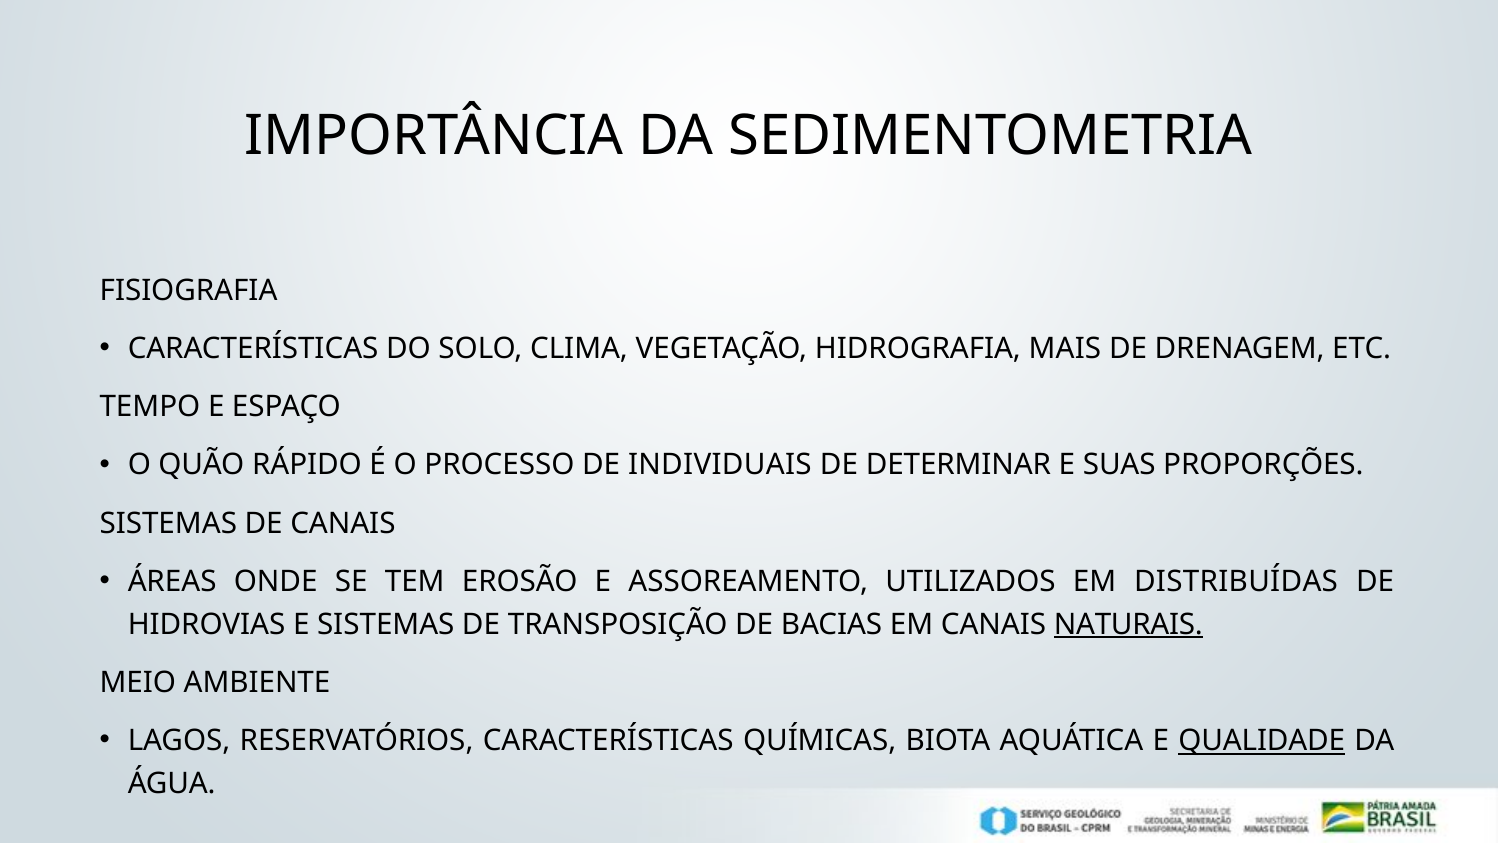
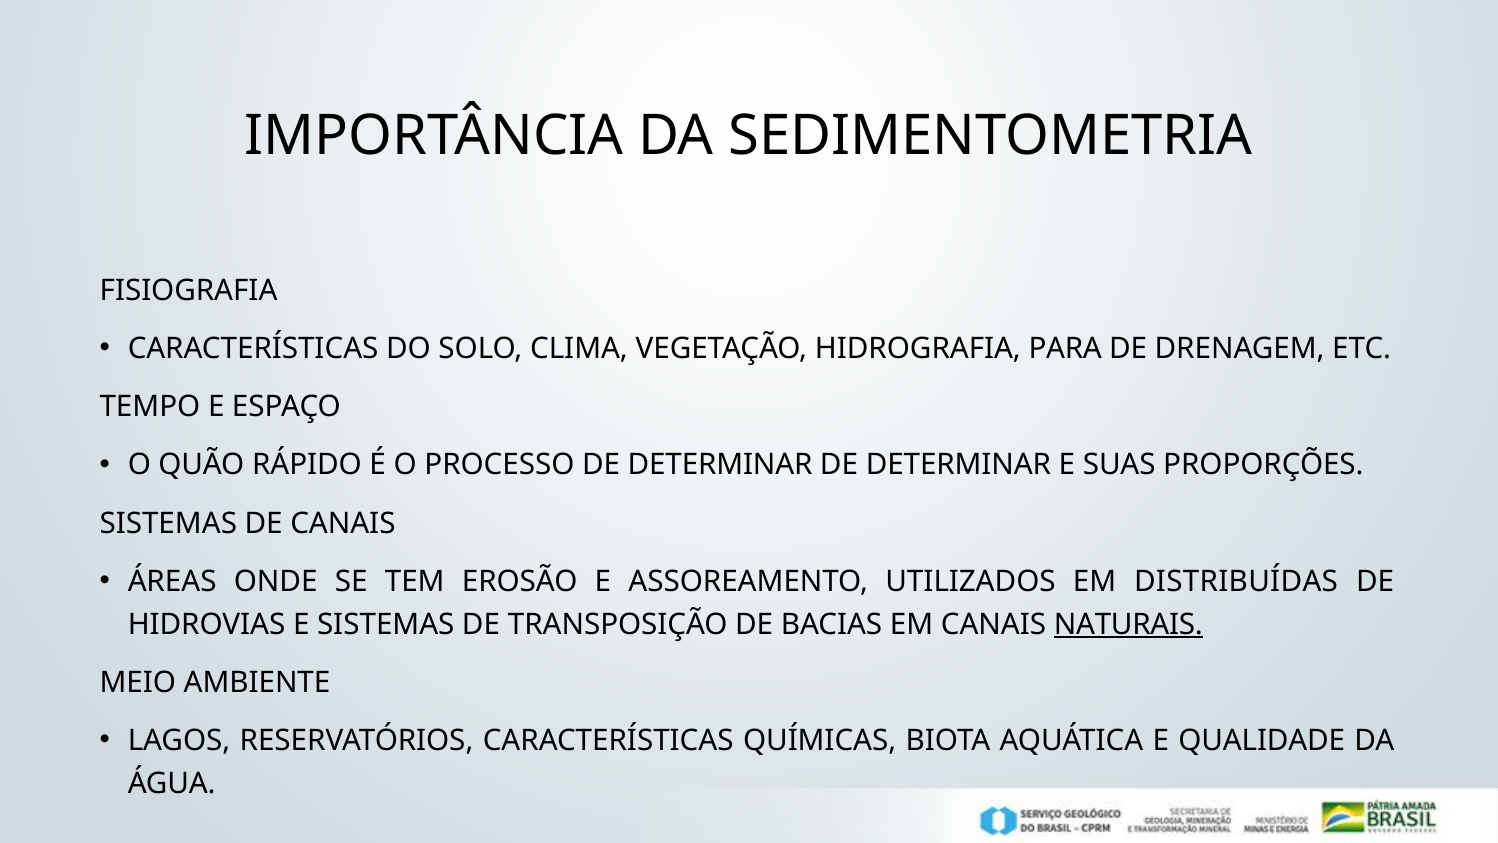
MAIS: MAIS -> PARA (1065, 348)
PROCESSO DE INDIVIDUAIS: INDIVIDUAIS -> DETERMINAR (720, 465)
QUALIDADE underline: present -> none (1262, 741)
